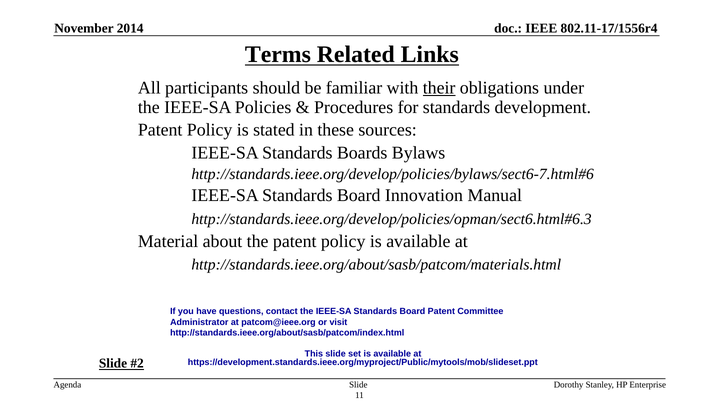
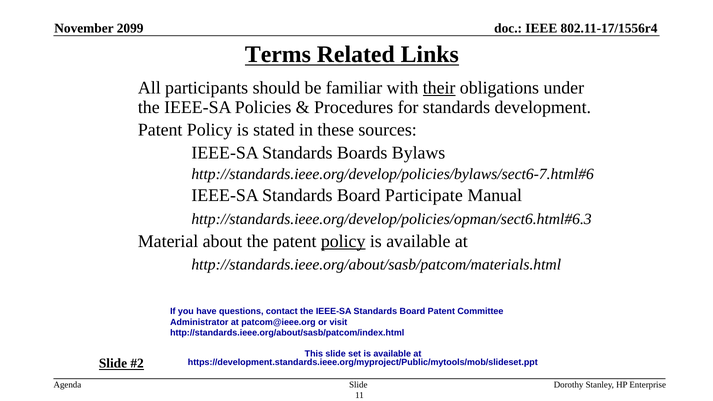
2014: 2014 -> 2099 (130, 29)
Innovation: Innovation -> Participate (424, 196)
policy underline: none -> present (343, 241)
